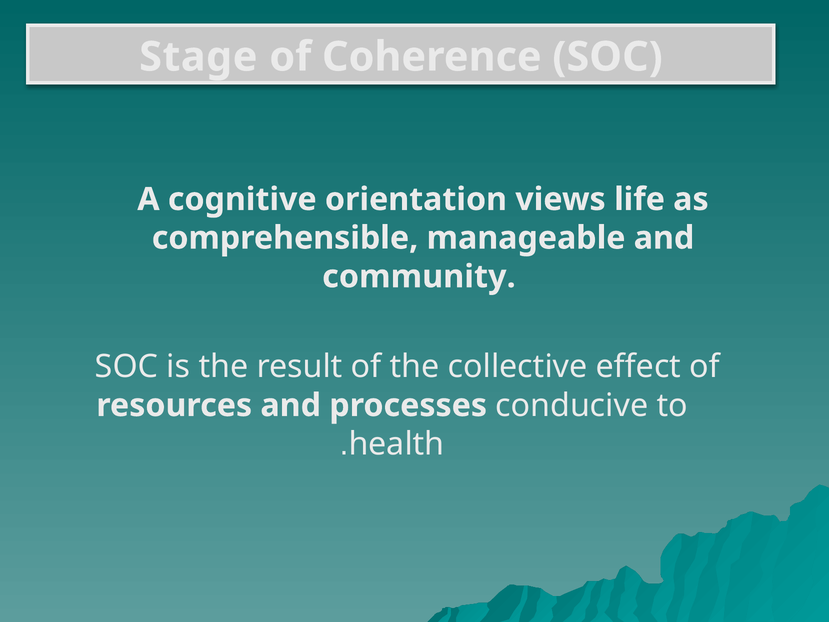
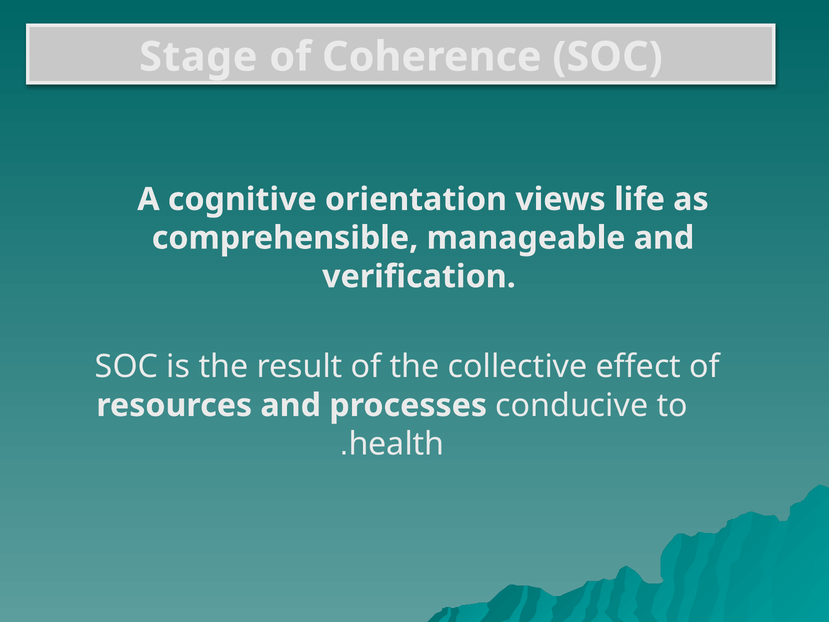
community: community -> verification (419, 277)
